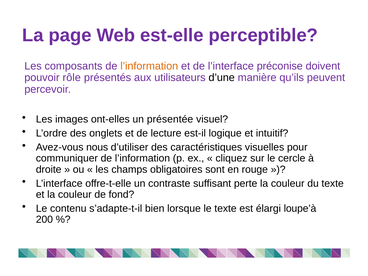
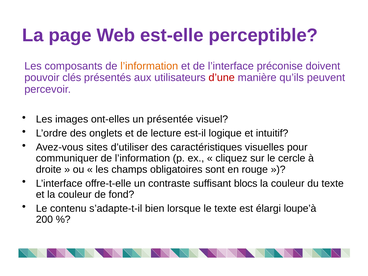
rôle: rôle -> clés (72, 78)
d’une colour: black -> red (222, 78)
nous: nous -> sites (97, 147)
perte: perte -> blocs (246, 183)
